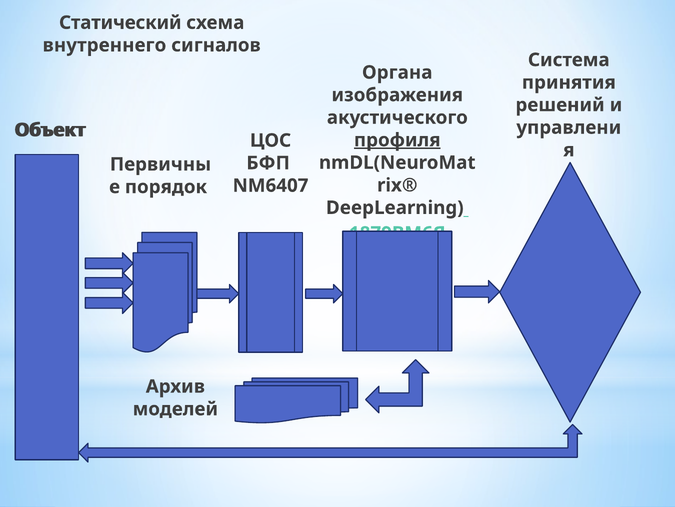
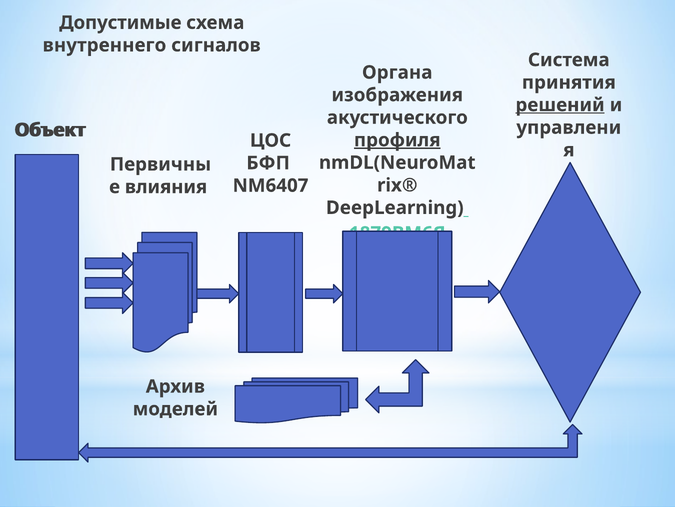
Статический: Статический -> Допустимые (120, 23)
решений underline: none -> present (560, 105)
порядок: порядок -> влияния (166, 187)
